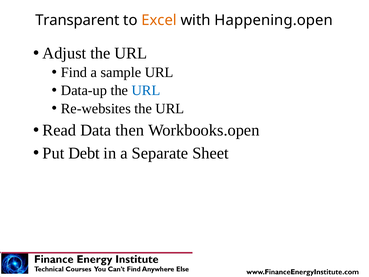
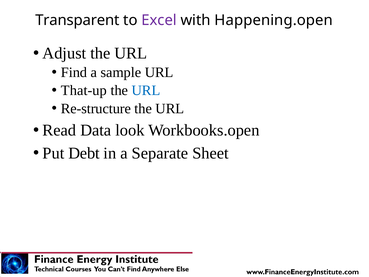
Excel colour: orange -> purple (159, 20)
Data-up: Data-up -> That-up (84, 90)
Re-websites: Re-websites -> Re-structure (96, 108)
then: then -> look (130, 130)
